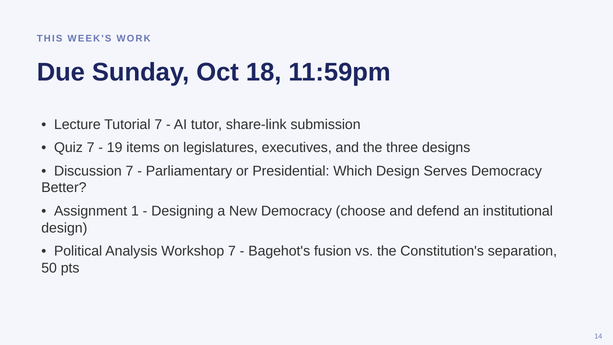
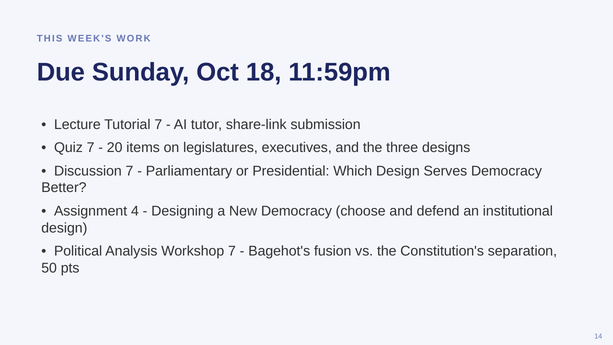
19: 19 -> 20 (115, 148)
1: 1 -> 4 (135, 211)
